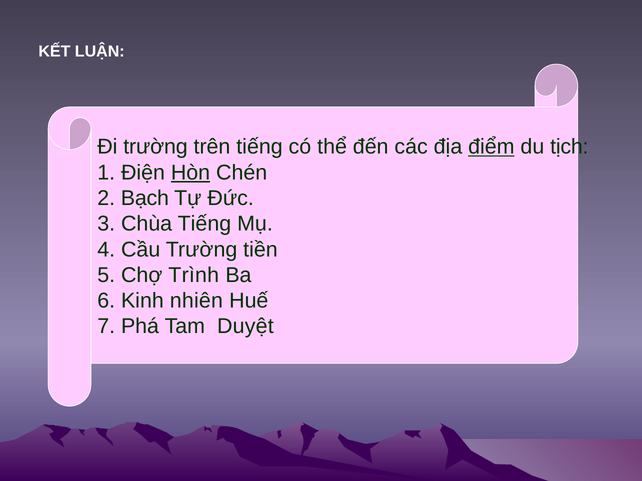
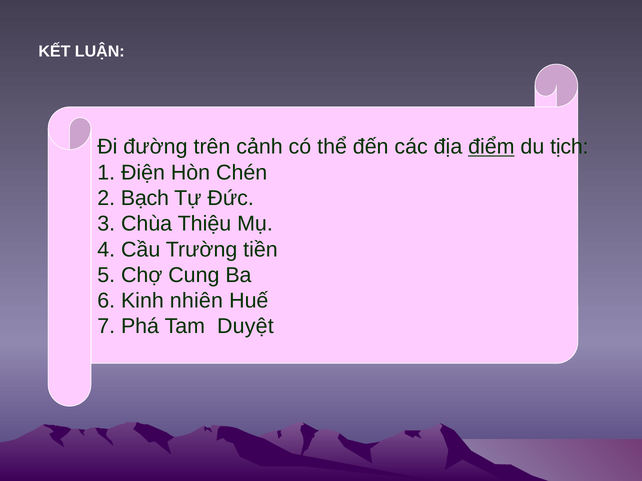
Đi trường: trường -> đường (155, 147)
trên tiếng: tiếng -> cảnh (260, 147)
Hòn underline: present -> none (191, 173)
Chùa Tiếng: Tiếng -> Thiệu (204, 224)
Trình: Trình -> Cung (194, 275)
